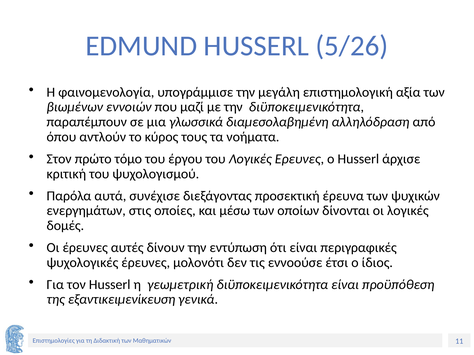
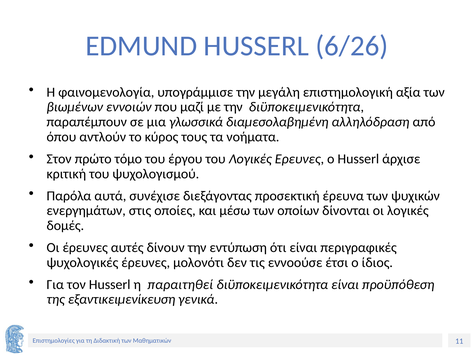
5/26: 5/26 -> 6/26 (352, 46)
γεωμετρική: γεωμετρική -> παραιτηθεί (180, 285)
